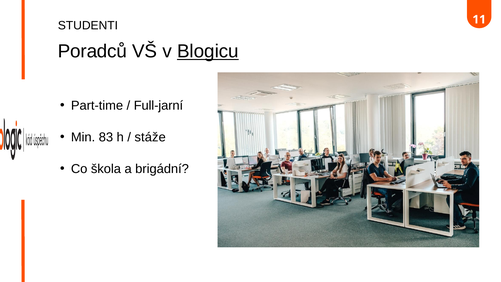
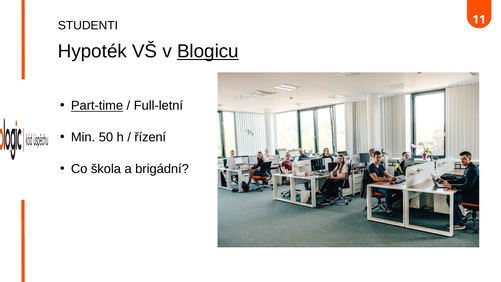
Poradců: Poradců -> Hypoték (92, 51)
Part-time underline: none -> present (97, 106)
Full-jarní: Full-jarní -> Full-letní (158, 106)
83: 83 -> 50 (106, 137)
stáže: stáže -> řízení (150, 137)
